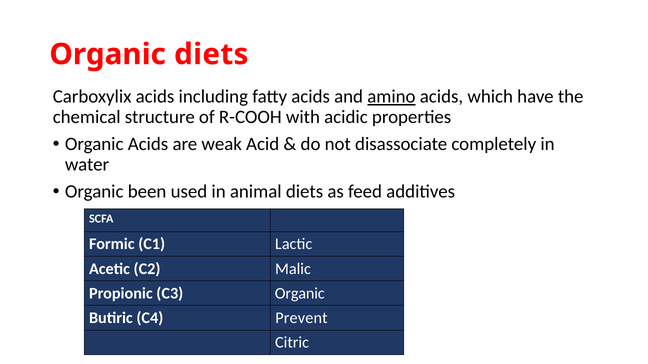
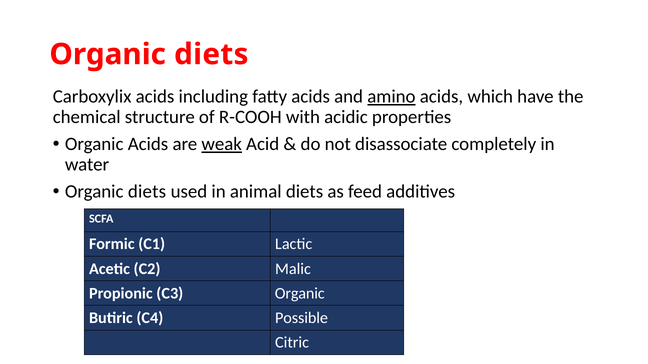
weak underline: none -> present (222, 144)
been: been -> diets (147, 192)
Prevent: Prevent -> Possible (302, 318)
